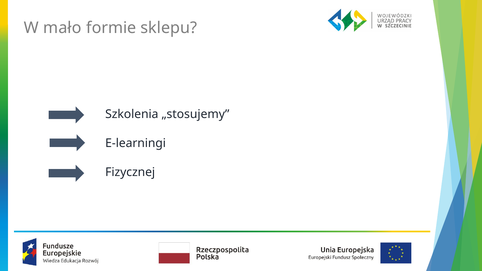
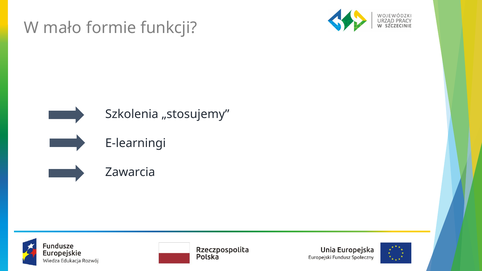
sklepu: sklepu -> funkcji (169, 28)
Fizycznej: Fizycznej -> Zawarcia (130, 172)
